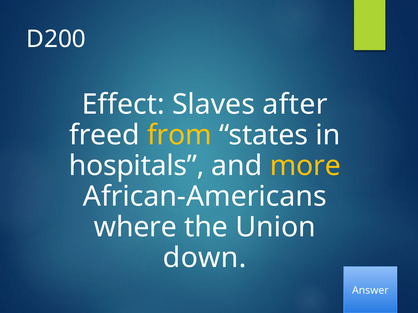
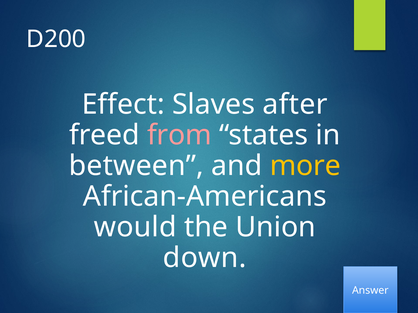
from colour: yellow -> pink (179, 135)
hospitals: hospitals -> between (136, 166)
where: where -> would (135, 227)
